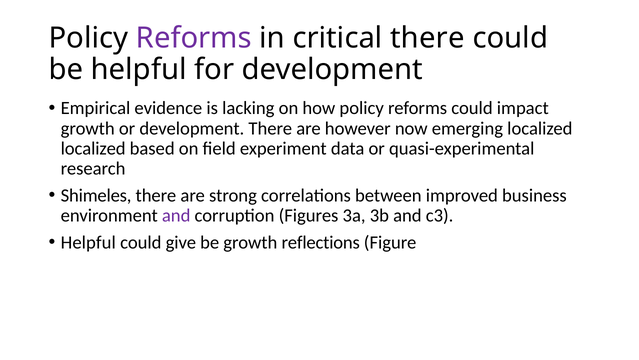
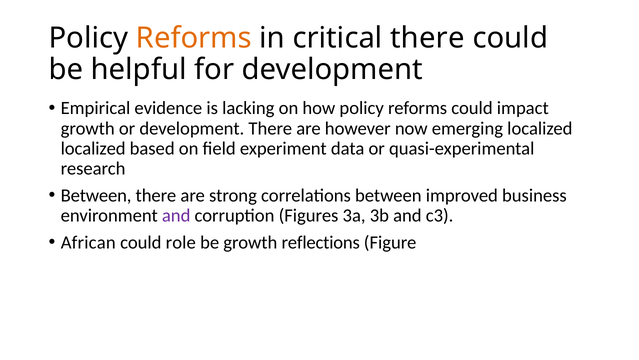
Reforms colour: purple -> orange (194, 38)
Shimeles: Shimeles -> Between (96, 195)
Helpful: Helpful -> African (88, 242)
give: give -> role (181, 242)
